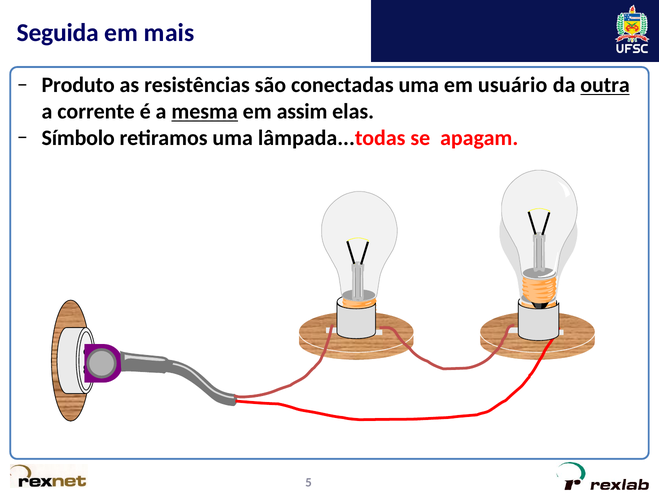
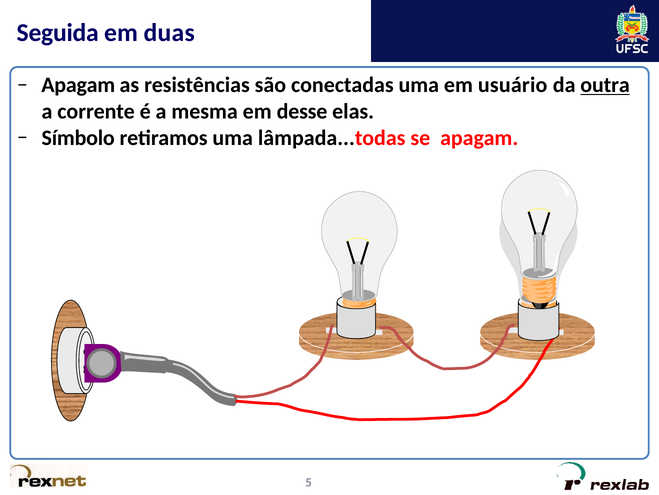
mais: mais -> duas (169, 33)
Produto: Produto -> Apagam (78, 85)
mesma underline: present -> none (205, 111)
assim: assim -> desse (302, 111)
